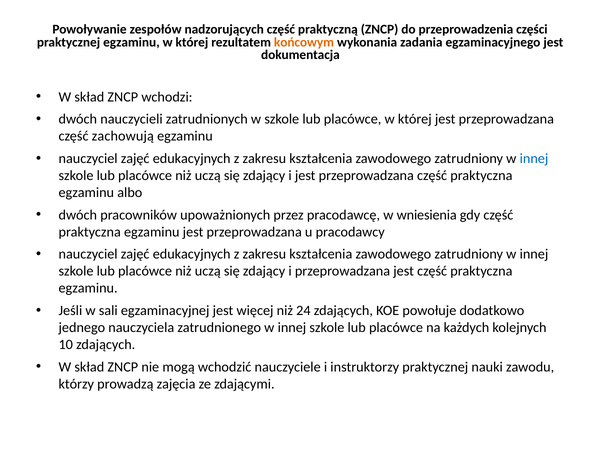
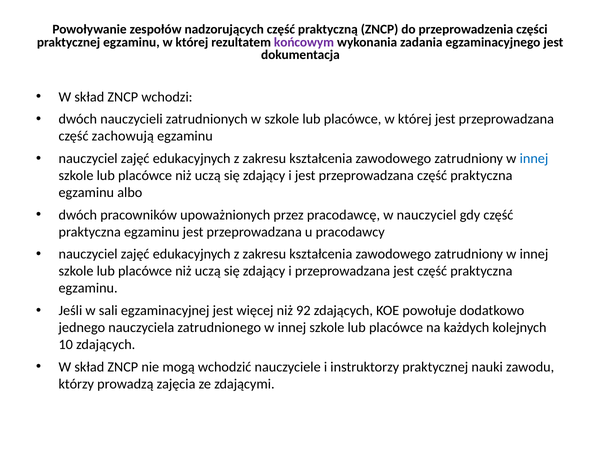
końcowym colour: orange -> purple (304, 42)
w wniesienia: wniesienia -> nauczyciel (427, 215)
24: 24 -> 92 (303, 311)
